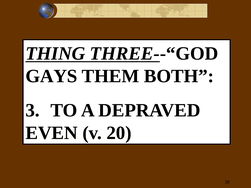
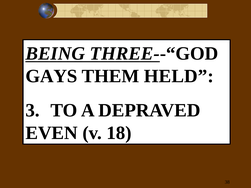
THING: THING -> BEING (55, 54)
BOTH: BOTH -> HELD (179, 76)
20: 20 -> 18 (119, 133)
